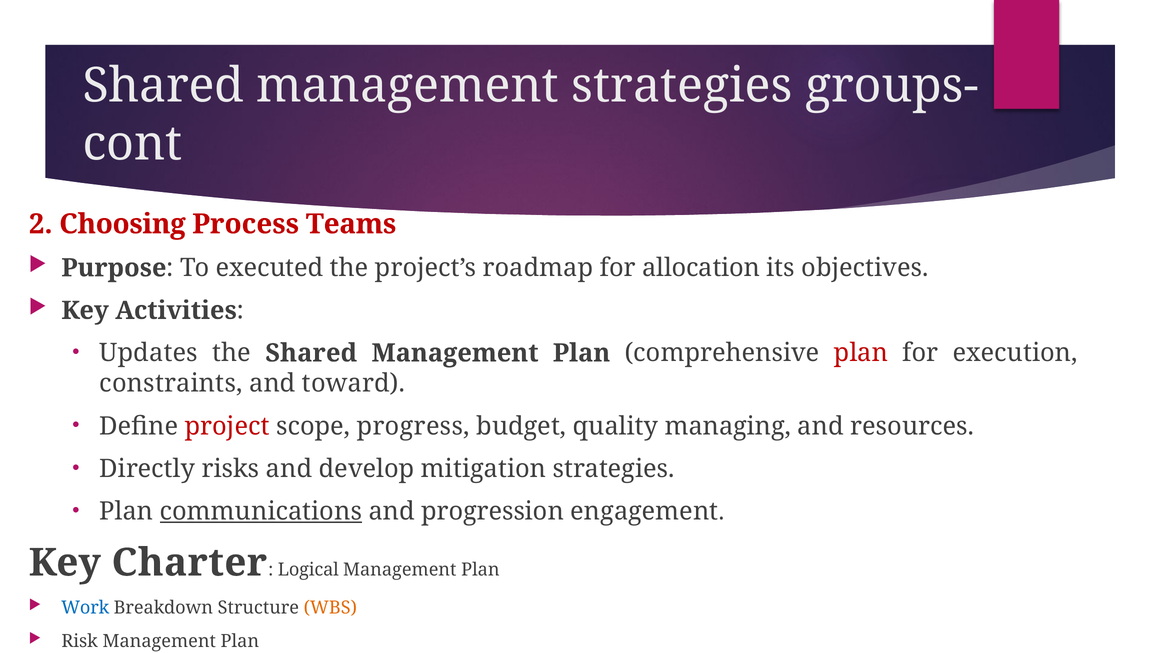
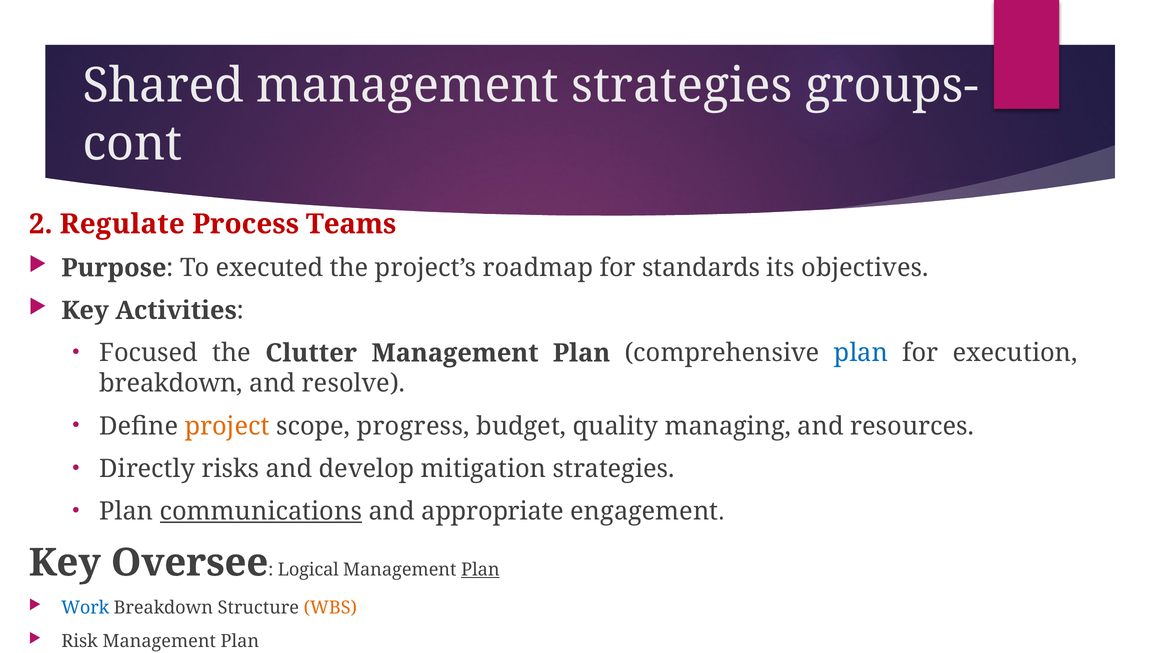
Choosing: Choosing -> Regulate (122, 224)
allocation: allocation -> standards (701, 268)
Updates: Updates -> Focused (149, 353)
the Shared: Shared -> Clutter (311, 353)
plan colour: red -> blue (861, 353)
constraints: constraints -> breakdown (171, 384)
toward: toward -> resolve (354, 384)
project colour: red -> orange (227, 426)
progression: progression -> appropriate (493, 511)
Charter: Charter -> Oversee (190, 563)
Plan underline: none -> present (480, 570)
